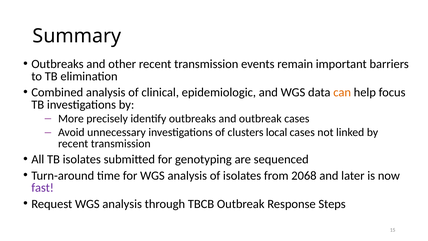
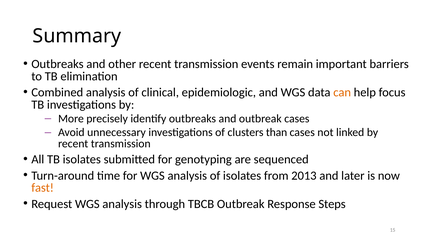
local: local -> than (277, 132)
2068: 2068 -> 2013 (304, 175)
fast colour: purple -> orange (43, 188)
